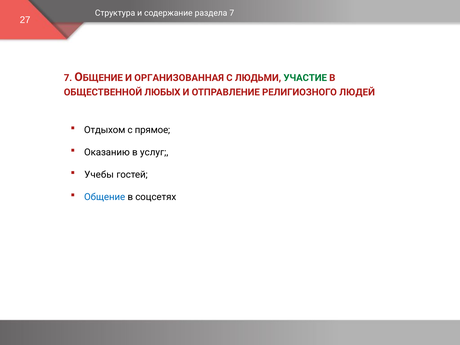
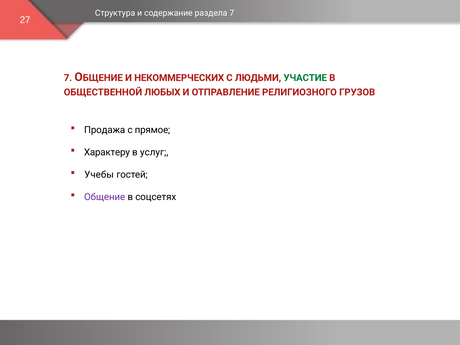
ОРГАНИЗОВАННАЯ: ОРГАНИЗОВАННАЯ -> НЕКОММЕРЧЕСКИХ (179, 78)
ЛЮДЕЙ: ЛЮДЕЙ -> ГРУЗОВ (357, 92)
Отдыхом: Отдыхом -> Продажа (105, 130)
Оказанию: Оказанию -> Характеру (107, 152)
Общение colour: blue -> purple (105, 197)
